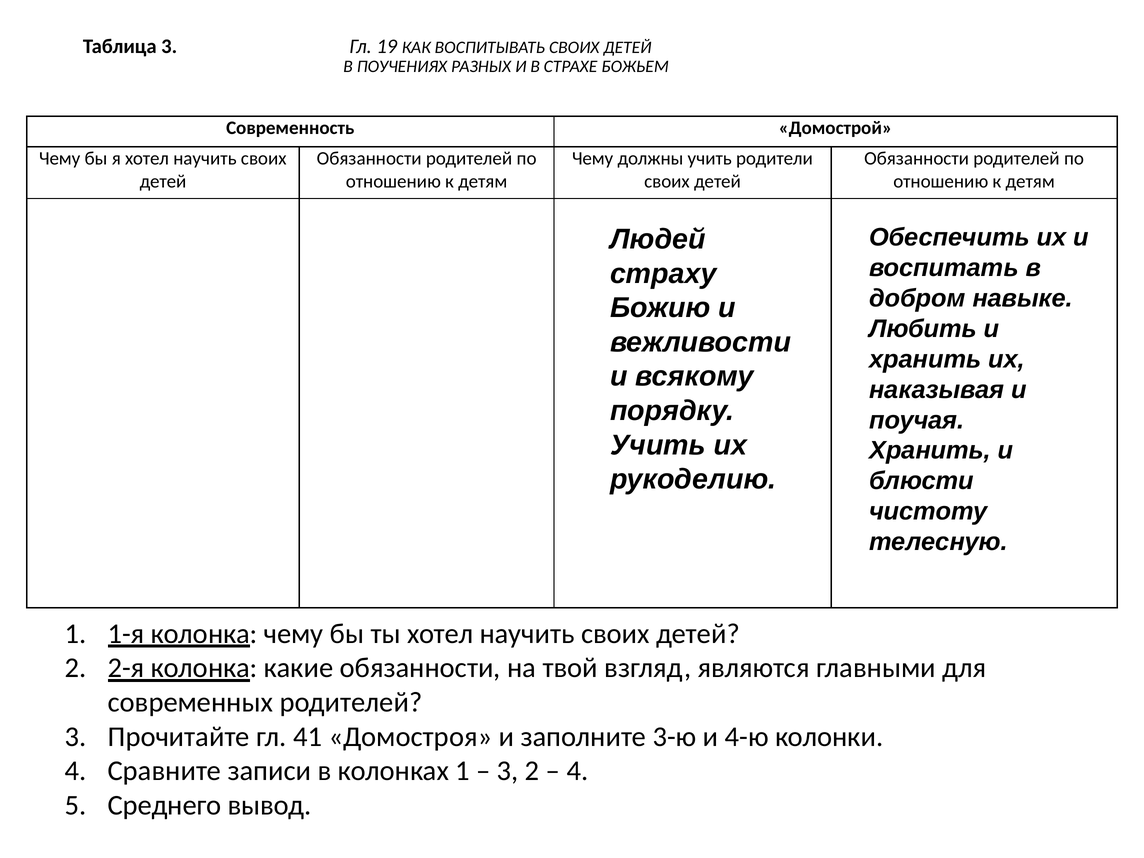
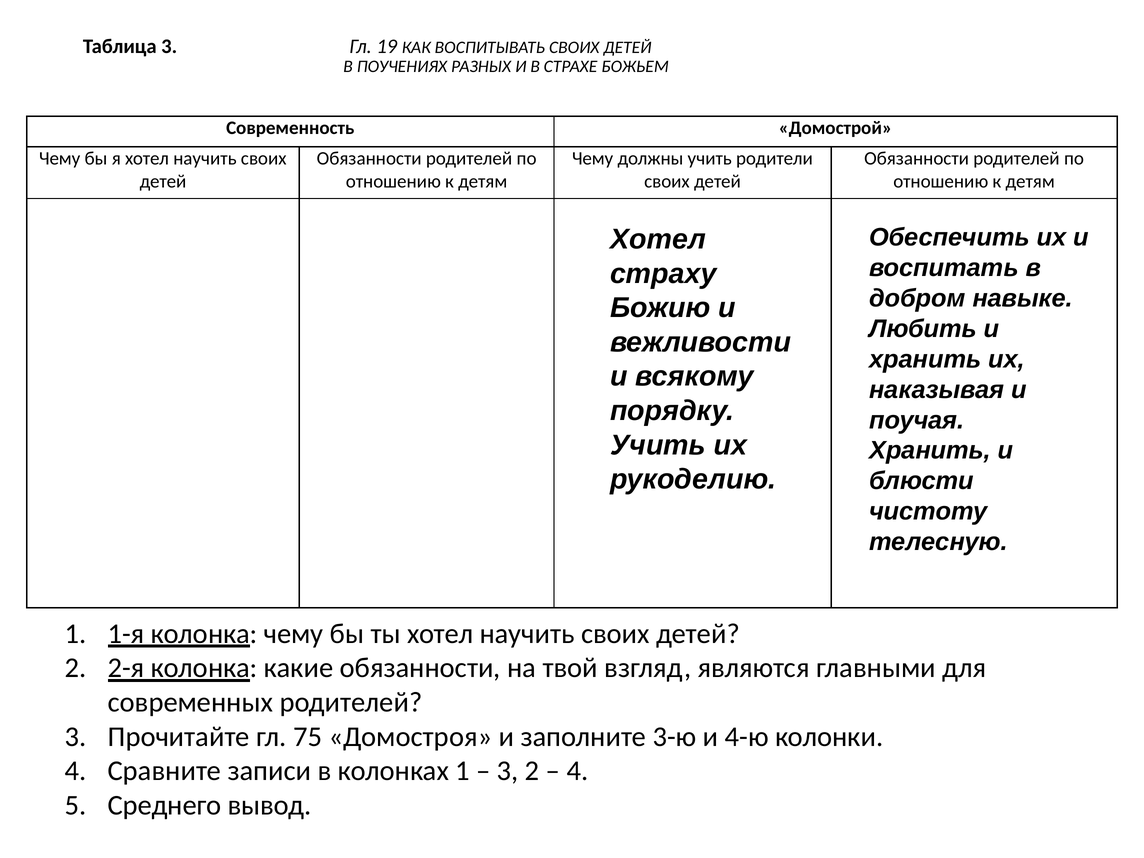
Людей: Людей -> Хотел (658, 239)
41: 41 -> 75 (308, 737)
